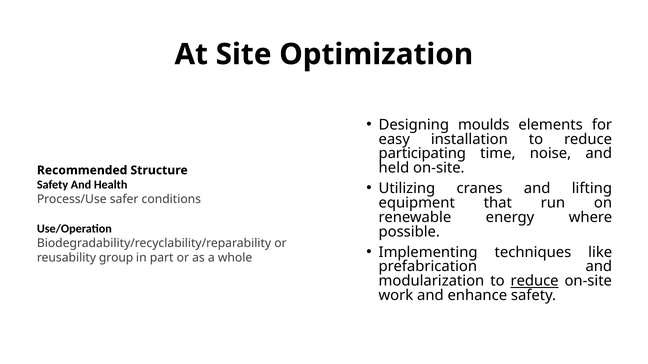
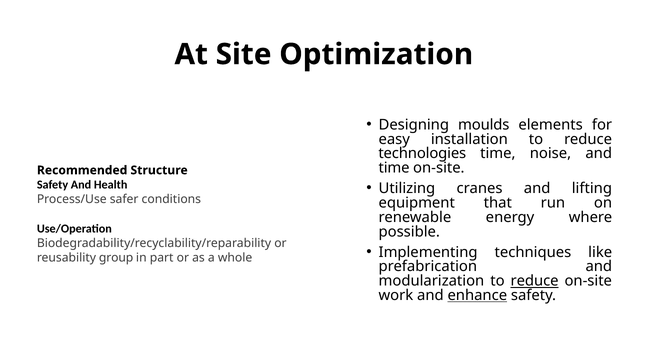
participating: participating -> technologies (422, 154)
held: held -> time (394, 168)
enhance underline: none -> present (477, 296)
